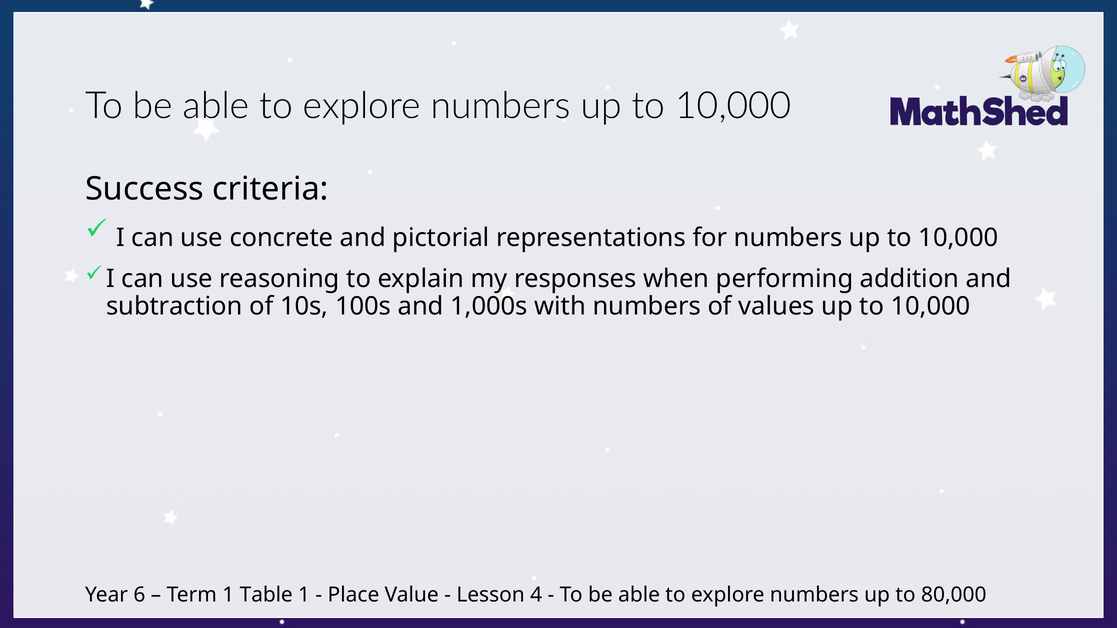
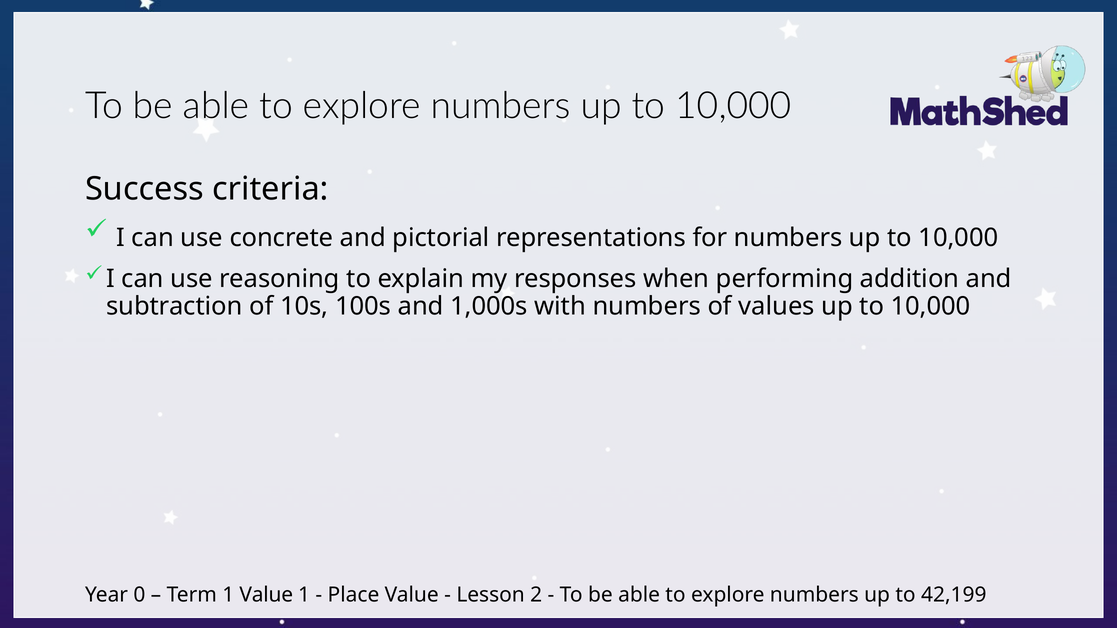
6: 6 -> 0 (139, 595)
1 Table: Table -> Value (266, 595)
4: 4 -> 2 (536, 595)
80,000: 80,000 -> 42,199 (954, 595)
